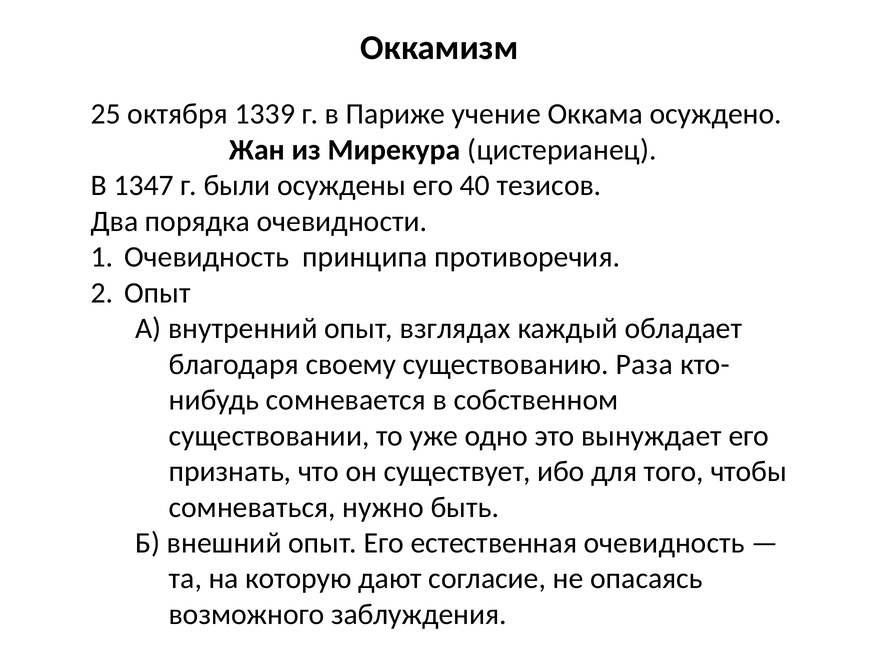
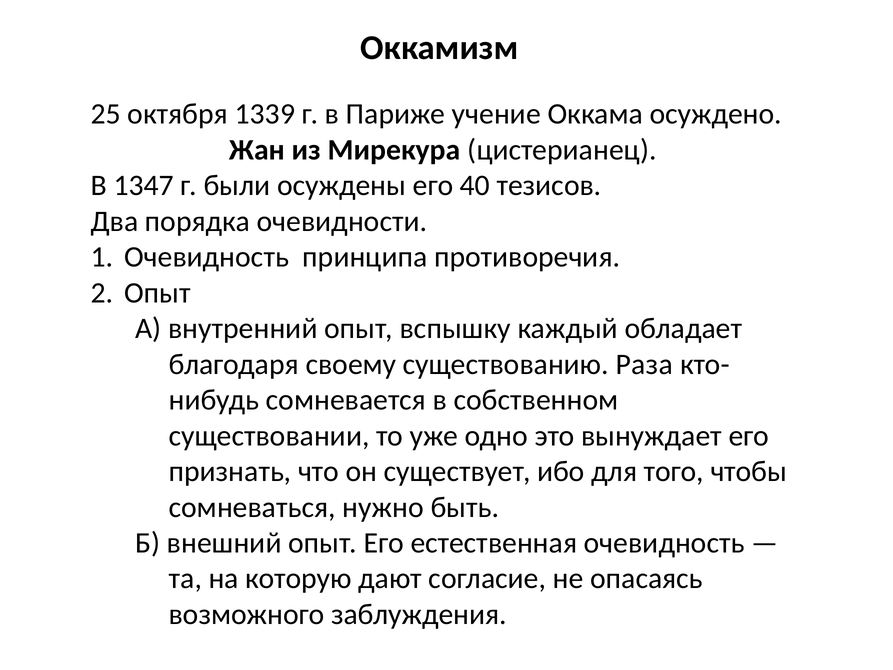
взглядах: взглядах -> вспышку (455, 328)
